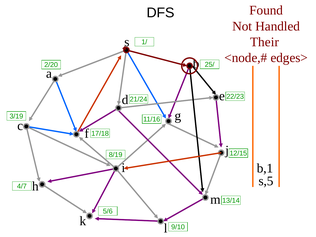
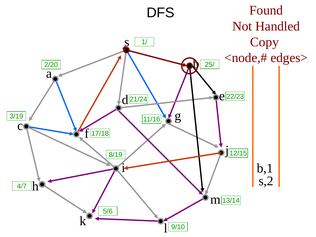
Their: Their -> Copy (265, 42)
s,5: s,5 -> s,2 (266, 181)
